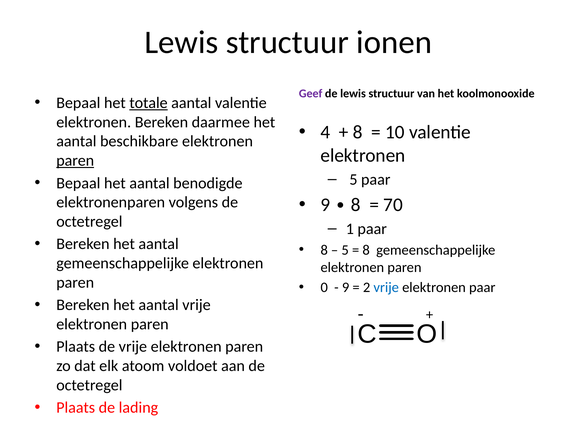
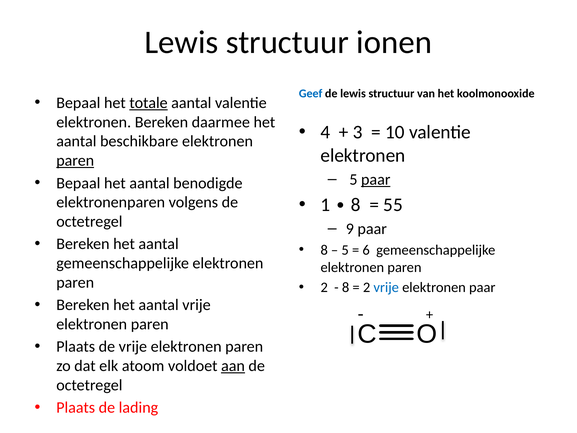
Geef colour: purple -> blue (311, 93)
8: 8 -> 3 (358, 132)
paar underline: none -> present (376, 179)
9: 9 -> 1 (325, 205)
70: 70 -> 55 (393, 205)
1: 1 -> 9 (350, 229)
8: 8 -> 6 (366, 250)
0: 0 -> 2 (324, 287)
9: 9 -> 8 (346, 287)
aan underline: none -> present (233, 366)
